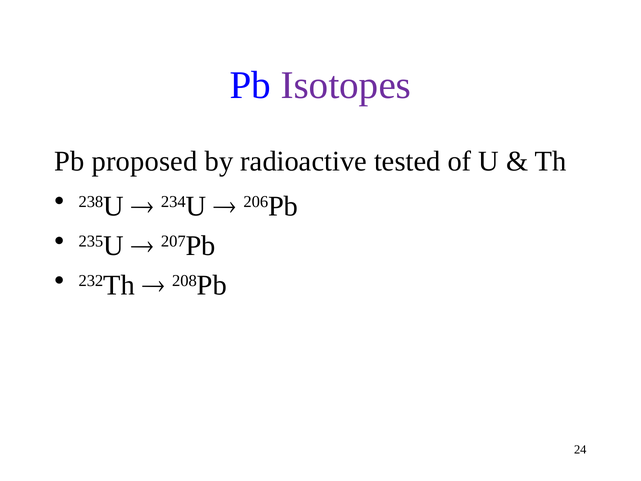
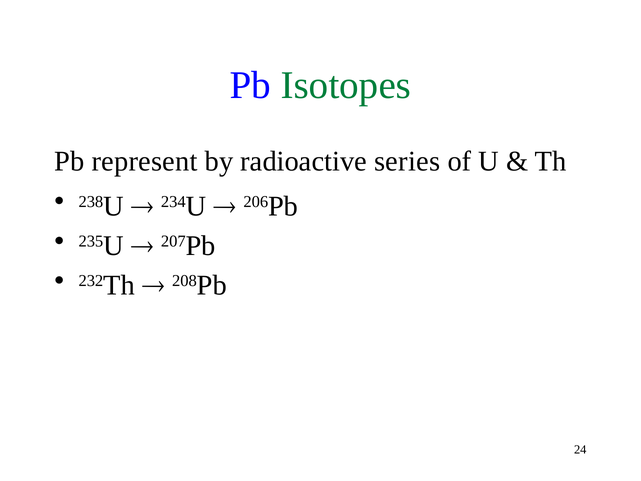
Isotopes colour: purple -> green (346, 86)
proposed: proposed -> represent (145, 161)
tested: tested -> series (407, 161)
